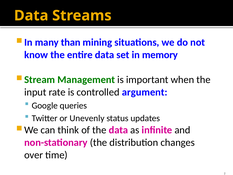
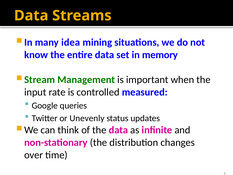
than: than -> idea (71, 42)
argument: argument -> measured (145, 92)
